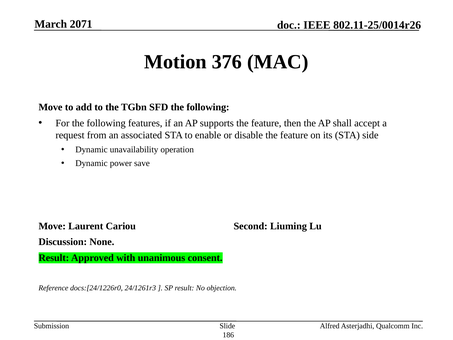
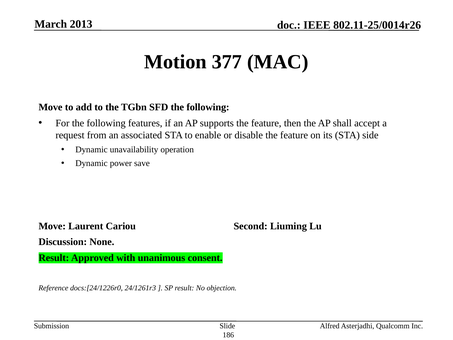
2071: 2071 -> 2013 (81, 24)
376: 376 -> 377 (227, 62)
